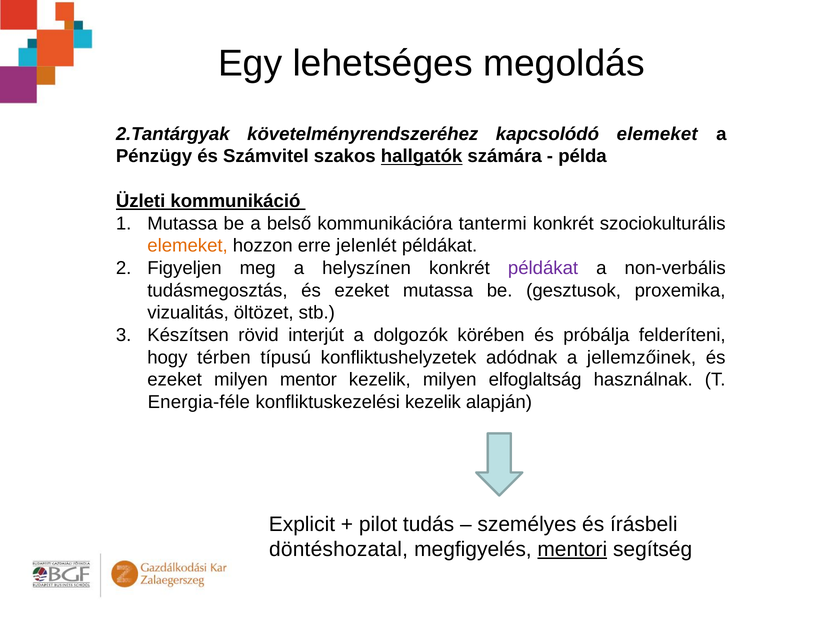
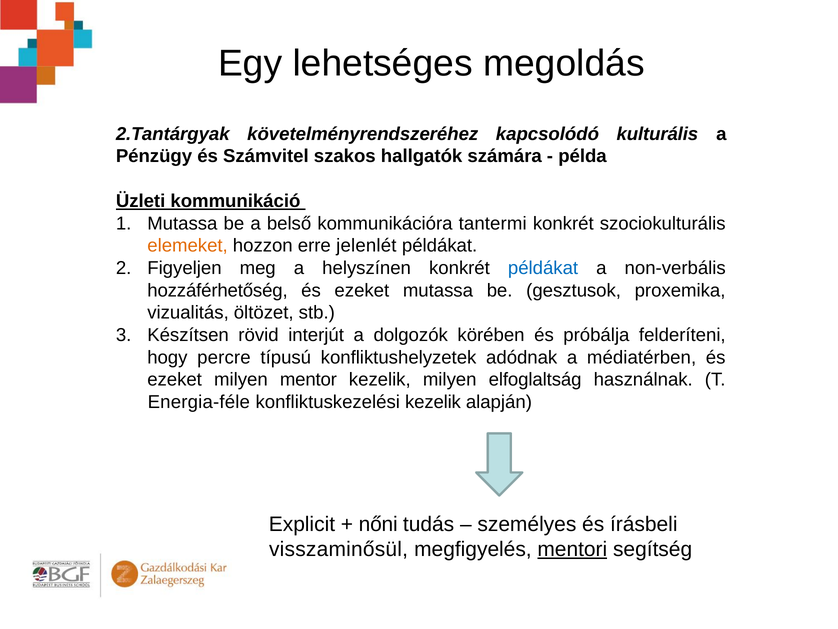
kapcsolódó elemeket: elemeket -> kulturális (657, 134)
hallgatók underline: present -> none (422, 156)
példákat colour: purple -> blue (543, 268)
tudásmegosztás: tudásmegosztás -> hozzáférhetőség (218, 290)
térben: térben -> percre (224, 357)
jellemzőinek: jellemzőinek -> médiatérben (642, 357)
pilot: pilot -> nőni (378, 524)
döntéshozatal: döntéshozatal -> visszaminősül (339, 549)
